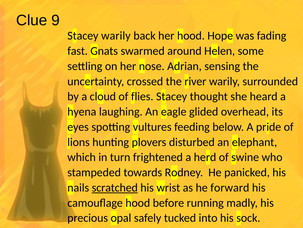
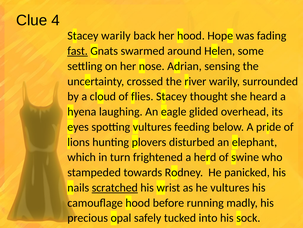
9: 9 -> 4 (56, 20)
fast underline: none -> present (78, 51)
he forward: forward -> vultures (230, 187)
